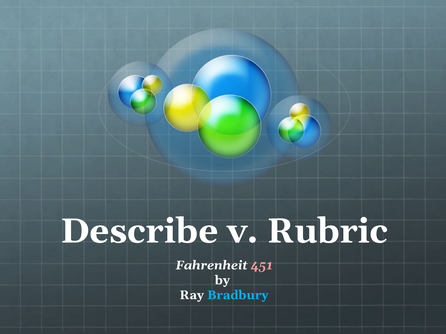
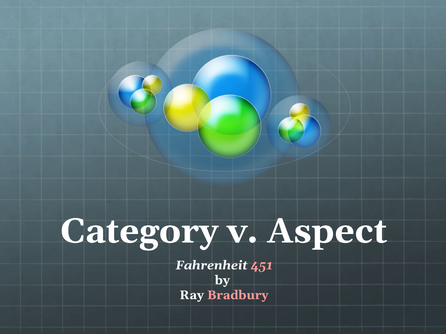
Describe: Describe -> Category (139, 231)
Rubric: Rubric -> Aspect (327, 231)
Bradbury colour: light blue -> pink (238, 295)
